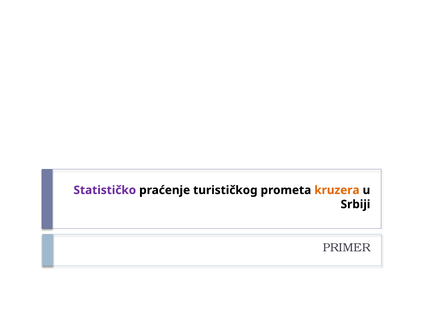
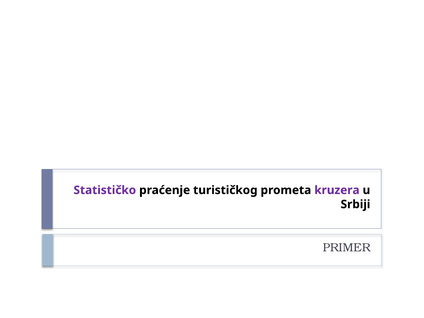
kruzera colour: orange -> purple (337, 190)
